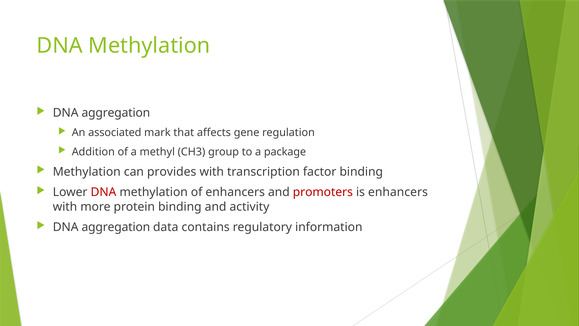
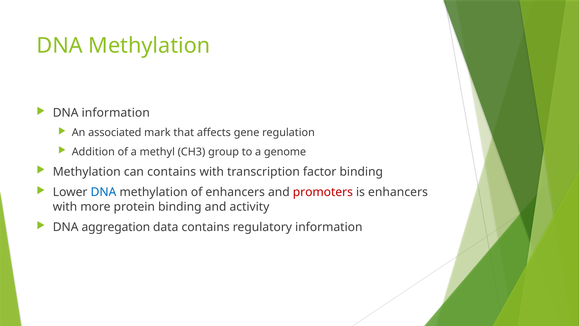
aggregation: aggregation -> information (116, 113)
package: package -> genome (285, 152)
can provides: provides -> contains (172, 172)
DNA colour: red -> blue (103, 192)
